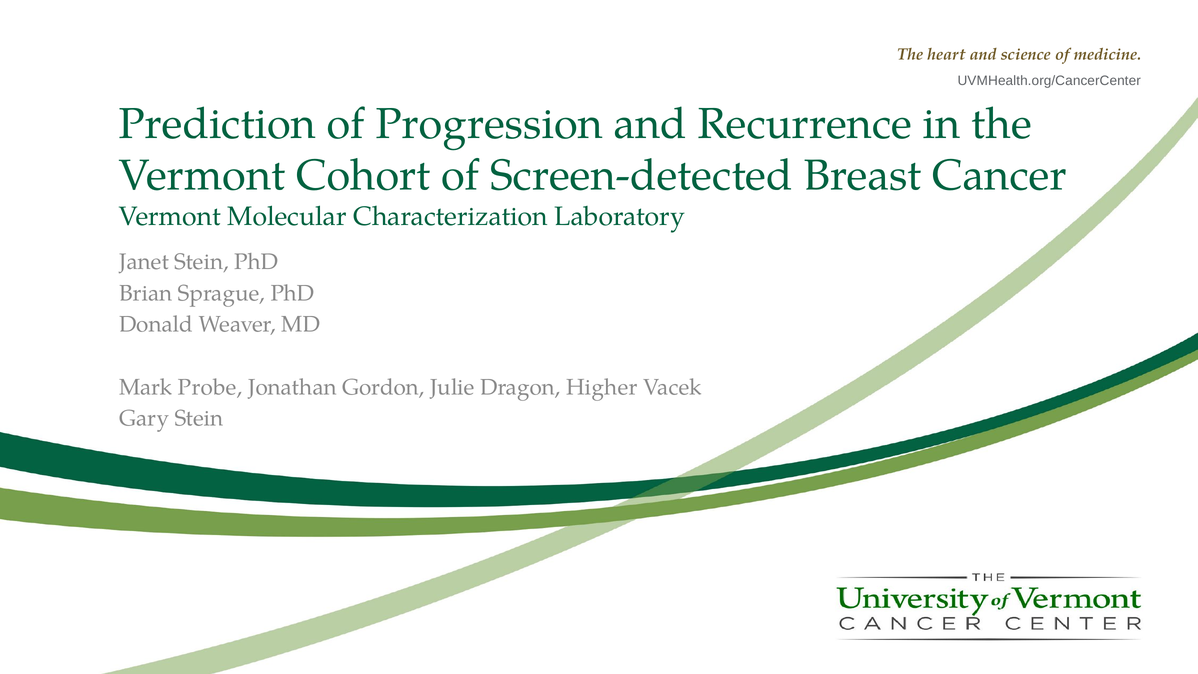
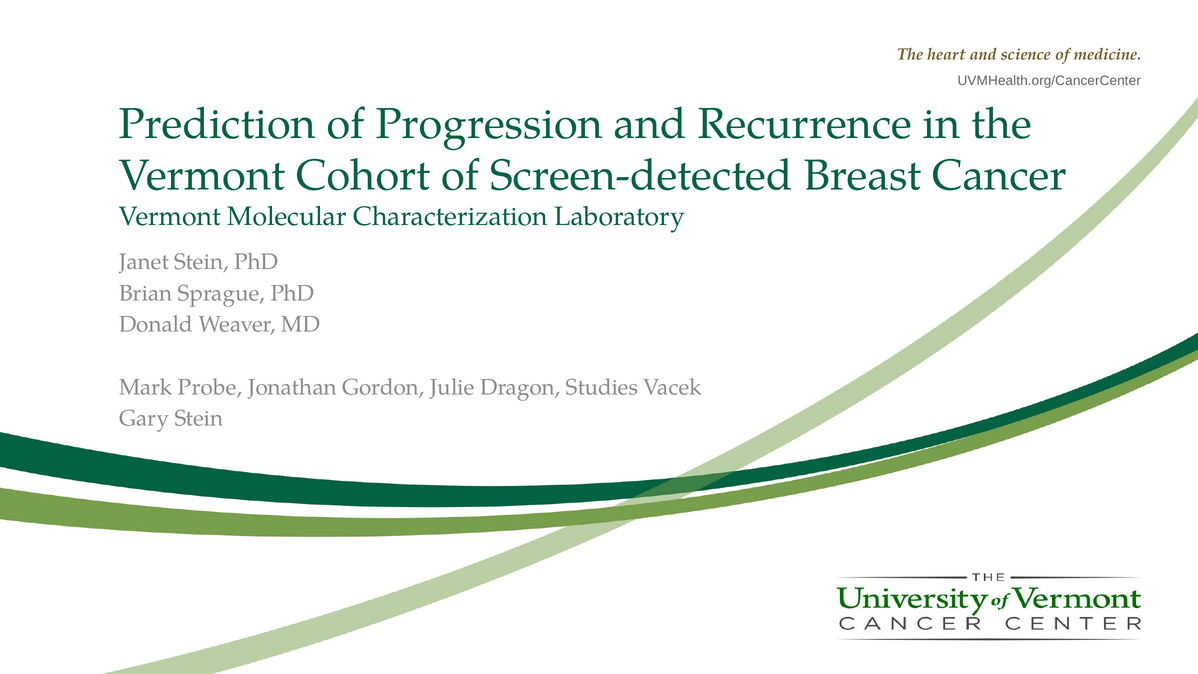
Higher: Higher -> Studies (602, 387)
